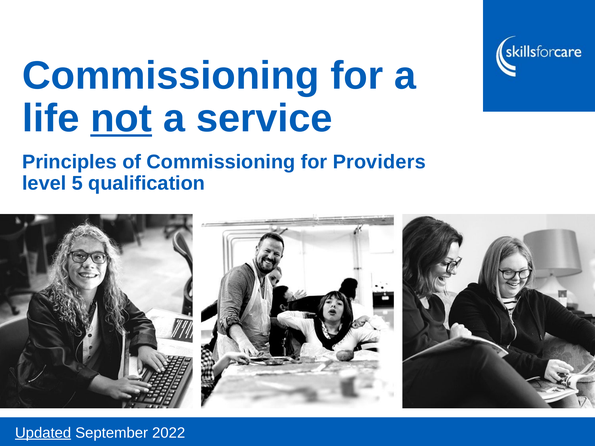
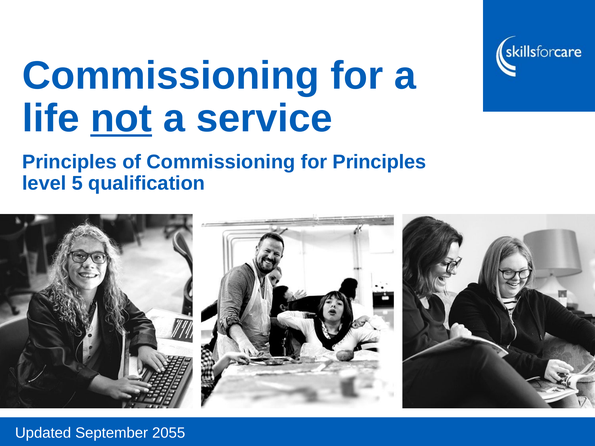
for Providers: Providers -> Principles (379, 162)
Updated underline: present -> none (43, 433)
2022: 2022 -> 2055 (169, 433)
